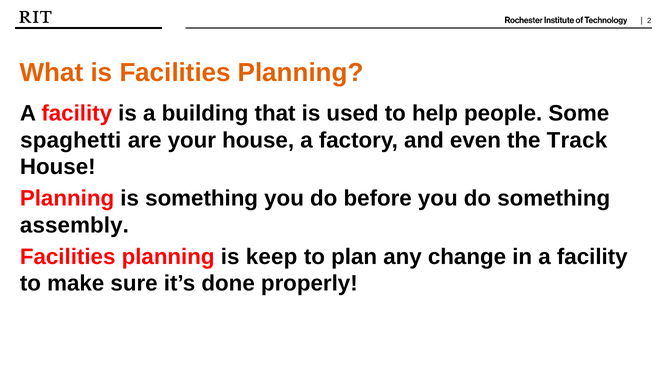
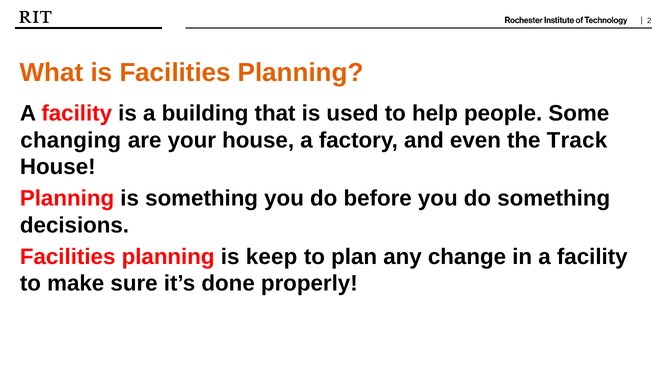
spaghetti: spaghetti -> changing (71, 140)
assembly: assembly -> decisions (74, 225)
